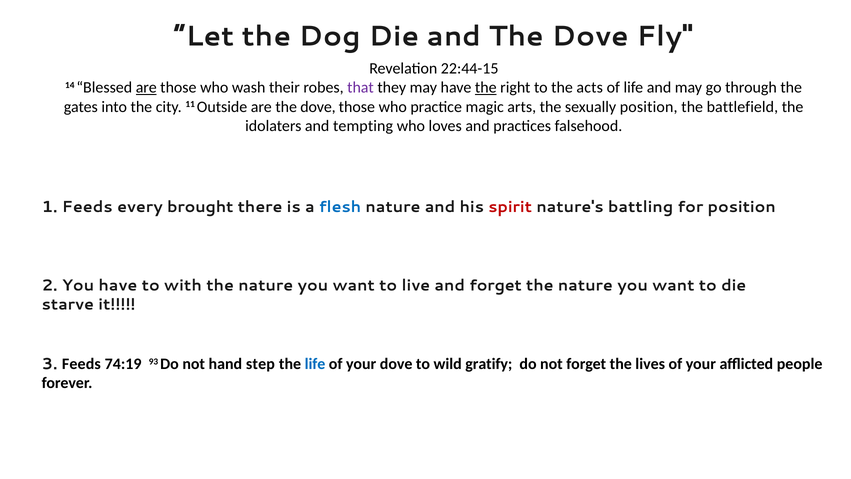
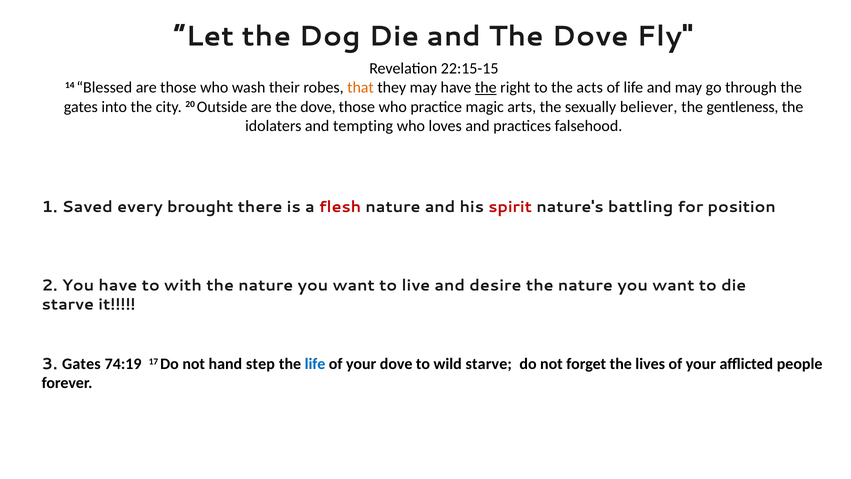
22:44-15: 22:44-15 -> 22:15-15 (470, 69)
are underline: present -> none (146, 88)
that colour: purple -> orange (361, 88)
11: 11 -> 20 (190, 104)
sexually position: position -> believer (649, 107)
battlefield: battlefield -> gentleness (743, 107)
1 Feeds: Feeds -> Saved (87, 207)
flesh colour: blue -> red (340, 207)
and forget: forget -> desire (495, 285)
3 Feeds: Feeds -> Gates (81, 364)
93: 93 -> 17 (153, 361)
wild gratify: gratify -> starve (489, 364)
